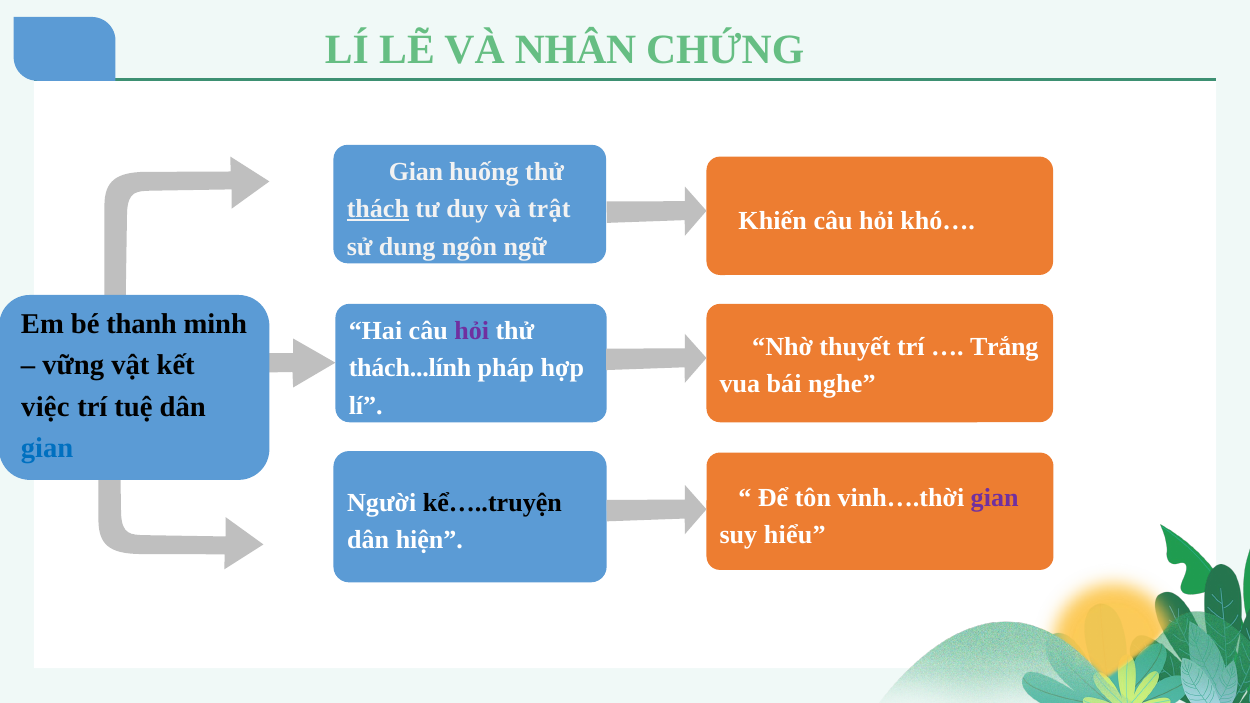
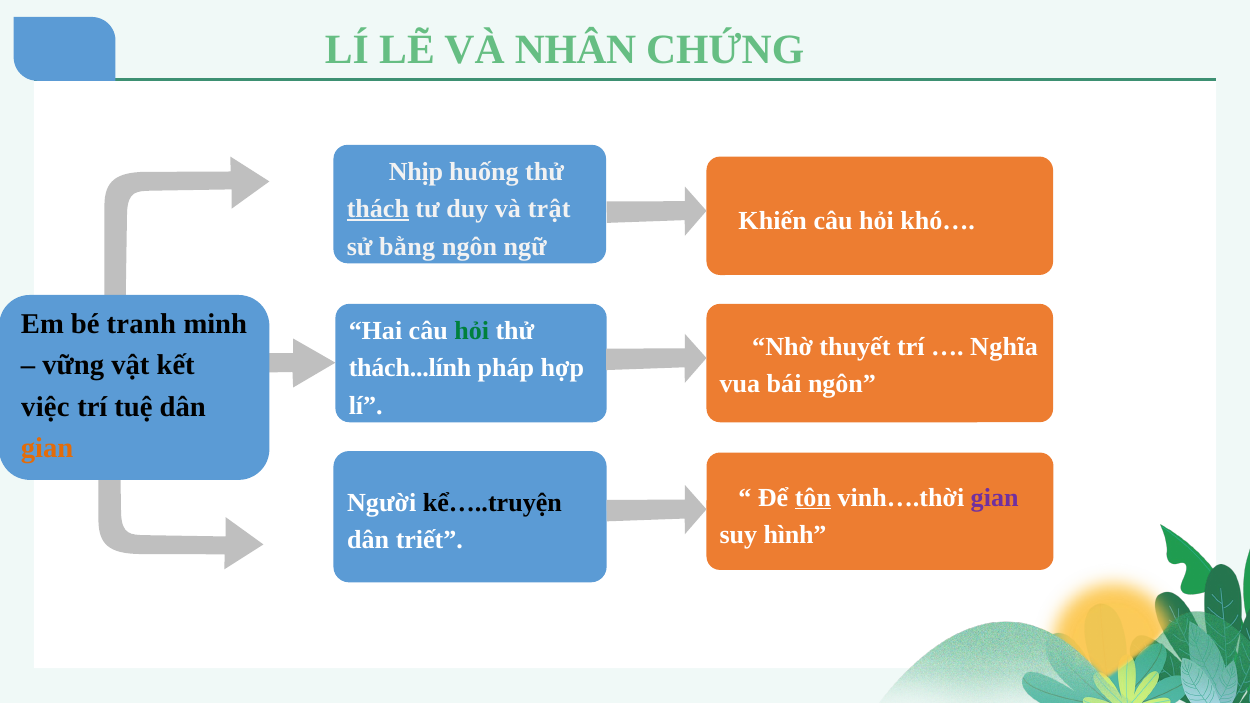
Gian: Gian -> Nhịp (416, 172)
dung: dung -> bằng (407, 247)
thanh: thanh -> tranh (141, 324)
hỏi colour: purple -> green (472, 331)
Trắng: Trắng -> Nghĩa (1004, 347)
bái nghe: nghe -> ngôn (842, 384)
gian colour: blue -> orange (47, 448)
tôn underline: none -> present (813, 497)
hiểu: hiểu -> hình (795, 535)
hiện: hiện -> triết (429, 540)
